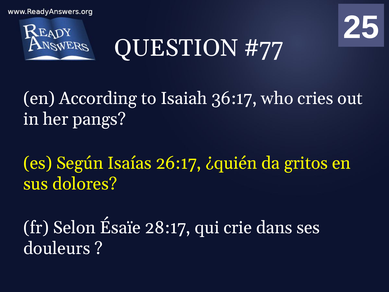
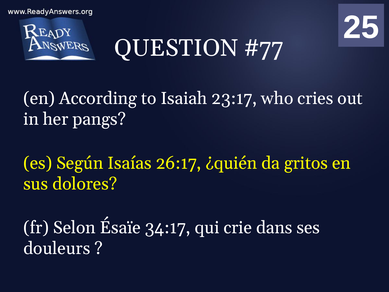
36:17: 36:17 -> 23:17 (234, 98)
28:17: 28:17 -> 34:17 (168, 227)
